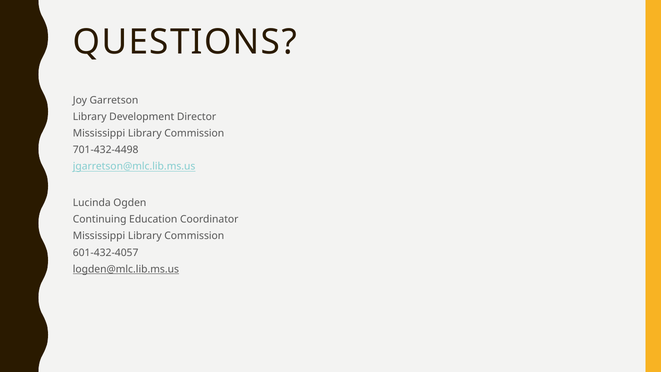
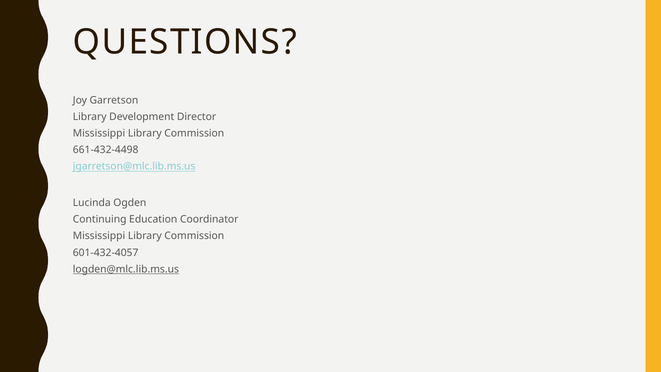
701-432-4498: 701-432-4498 -> 661-432-4498 (106, 150)
